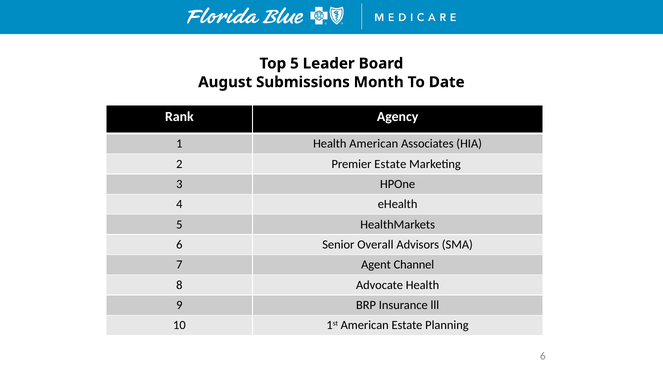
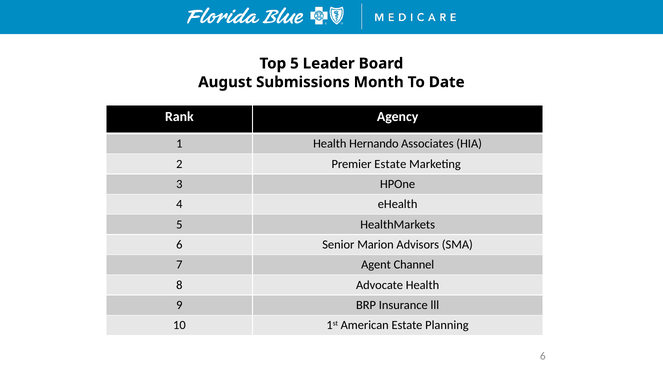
Health American: American -> Hernando (374, 144)
Overall: Overall -> Marion (375, 245)
